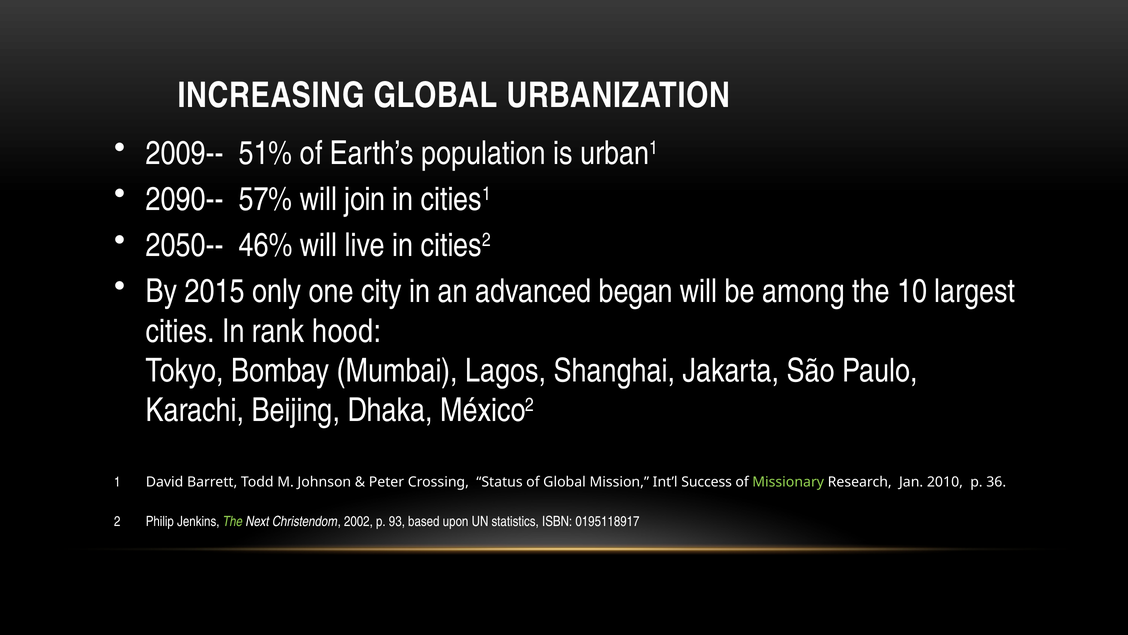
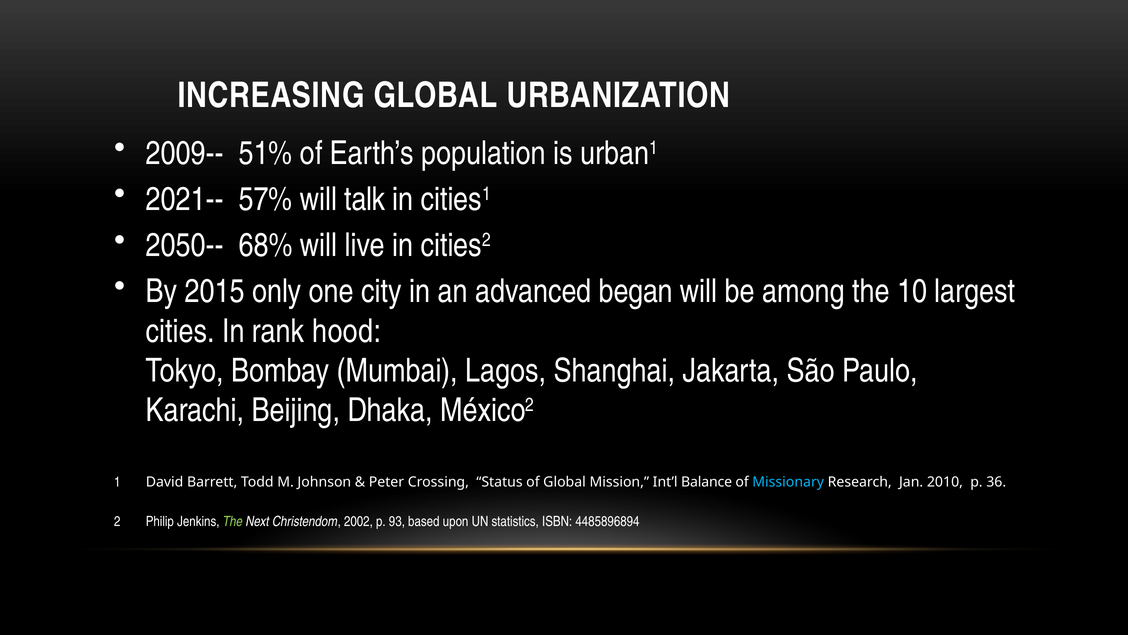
2090--: 2090-- -> 2021-- (185, 199)
join: join -> talk (365, 199)
46%: 46% -> 68% (266, 245)
Success: Success -> Balance (707, 482)
Missionary colour: light green -> light blue (788, 482)
0195118917: 0195118917 -> 4485896894 (607, 521)
